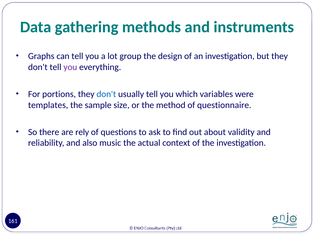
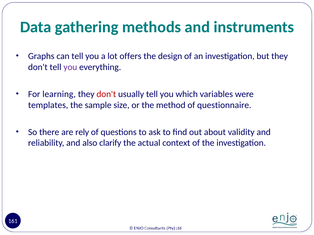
group: group -> offers (131, 56)
portions: portions -> learning (59, 94)
don't colour: blue -> red (106, 94)
music: music -> clarify (110, 143)
